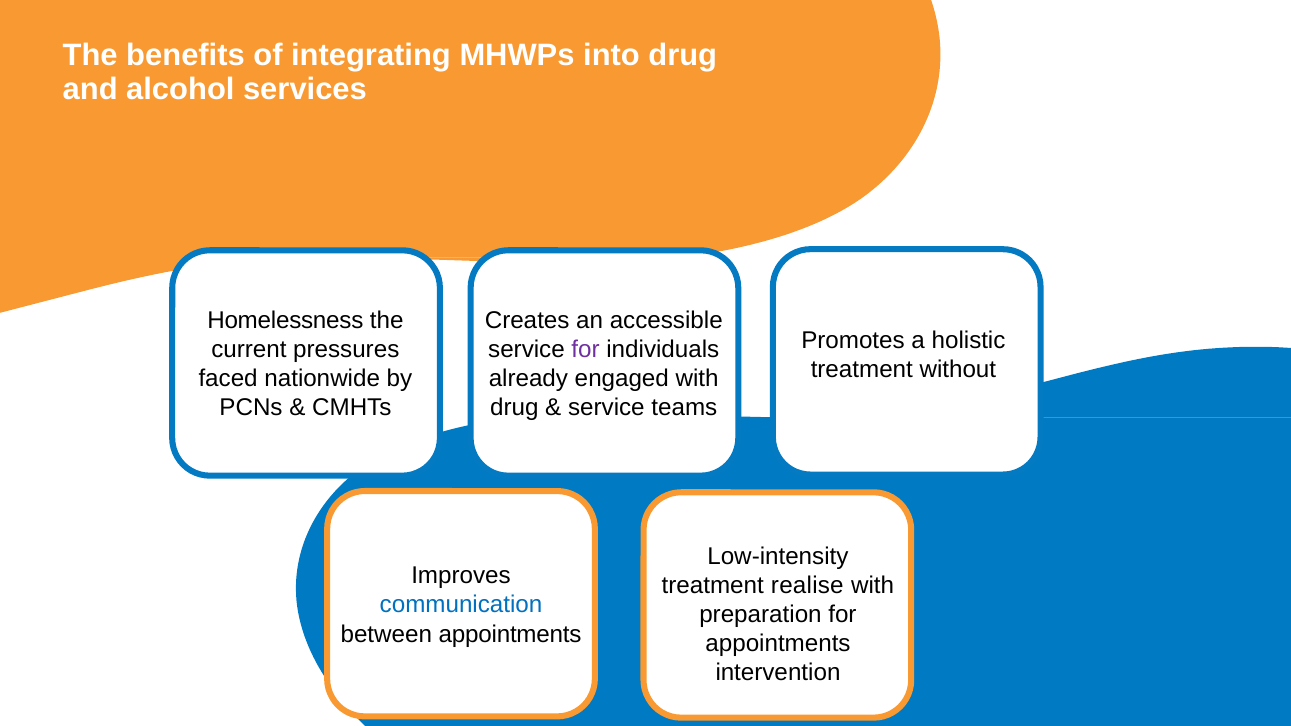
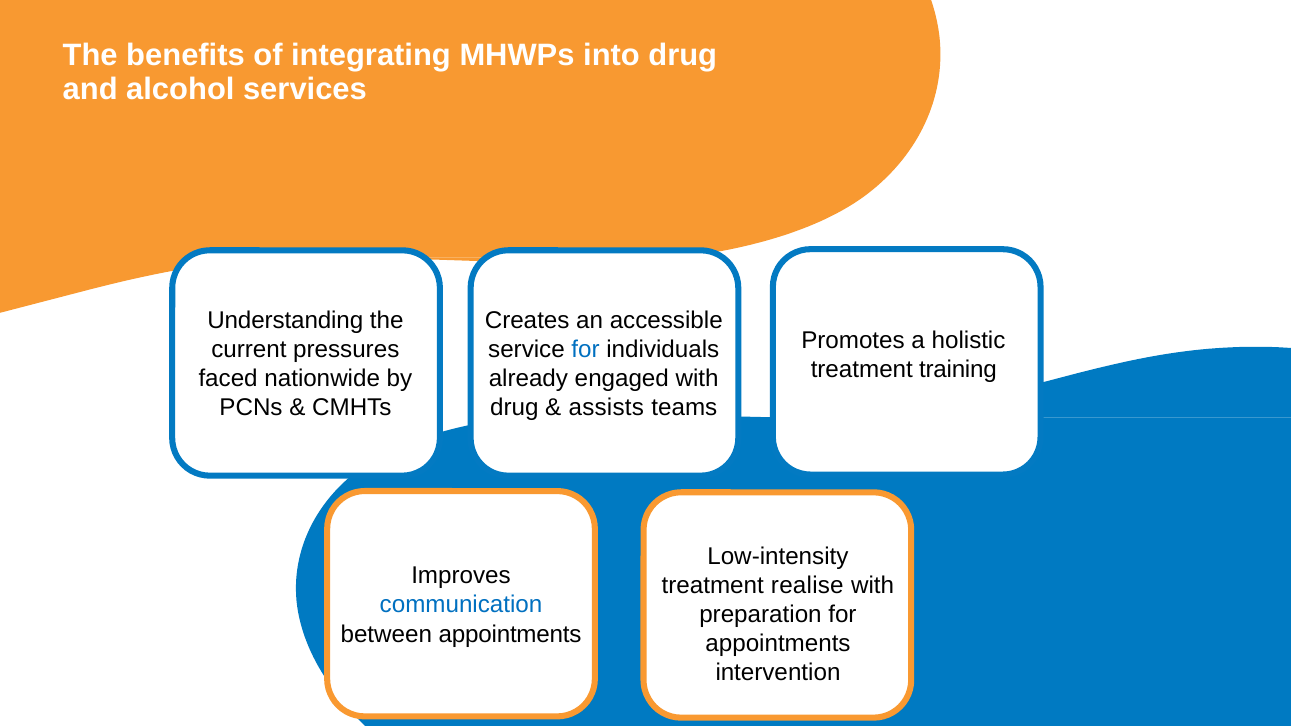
Homelessness: Homelessness -> Understanding (285, 320)
for colour: purple -> blue (586, 350)
without: without -> training (958, 370)
service: service -> assists (606, 408)
